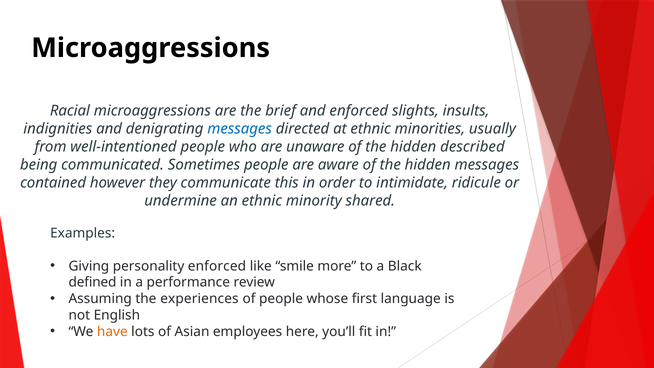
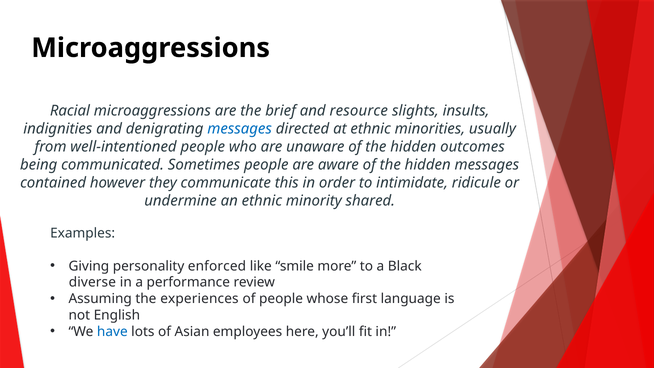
and enforced: enforced -> resource (359, 111)
described: described -> outcomes (472, 147)
defined: defined -> diverse (92, 282)
have colour: orange -> blue (112, 331)
